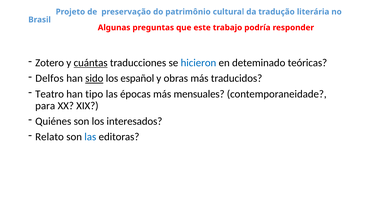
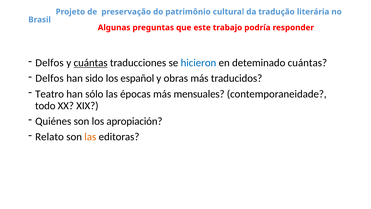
Zotero: Zotero -> Delfos (50, 63)
deteminado teóricas: teóricas -> cuántas (307, 63)
sido underline: present -> none (94, 78)
tipo: tipo -> sólo (94, 94)
para: para -> todo (45, 106)
interesados: interesados -> apropiación (134, 121)
las colour: blue -> orange (90, 137)
